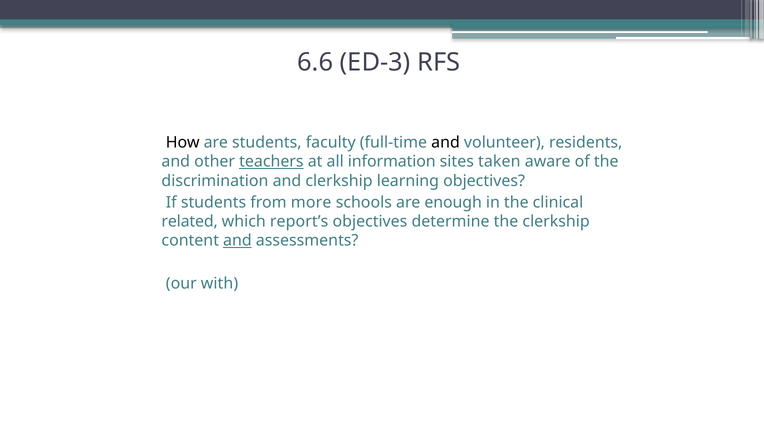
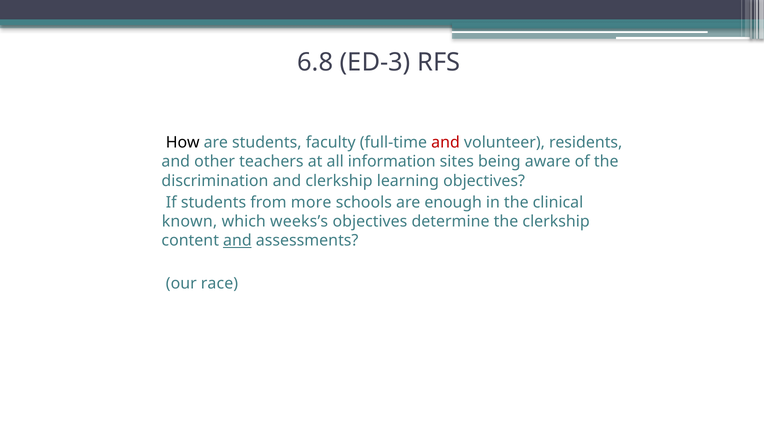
6.6: 6.6 -> 6.8 (315, 62)
and colour: black -> red (446, 142)
teachers underline: present -> none (271, 162)
taken: taken -> being (499, 162)
related: related -> known (189, 221)
report’s: report’s -> weeks’s (299, 221)
with: with -> race (219, 283)
